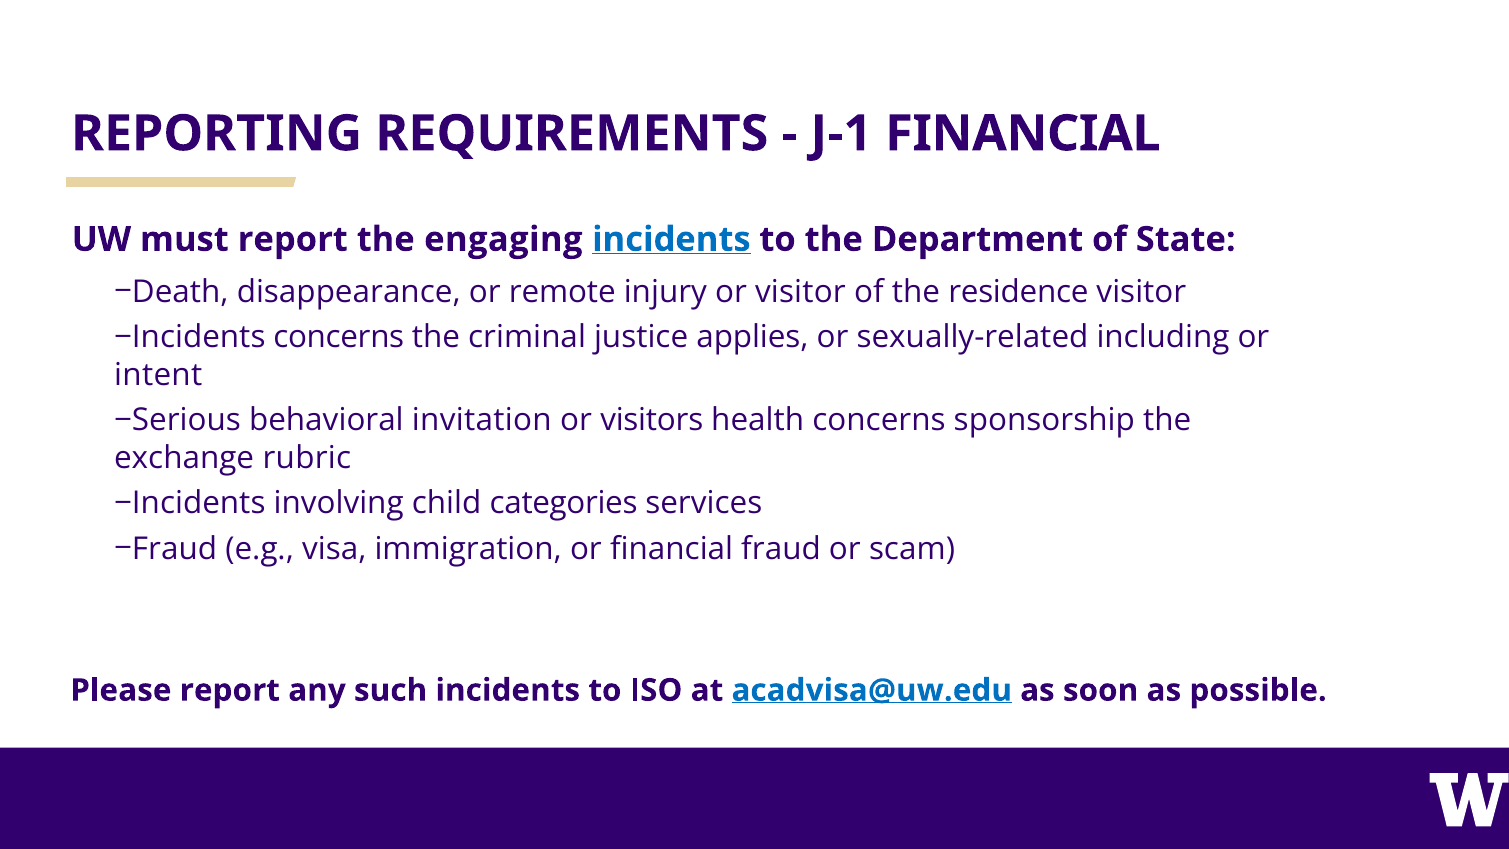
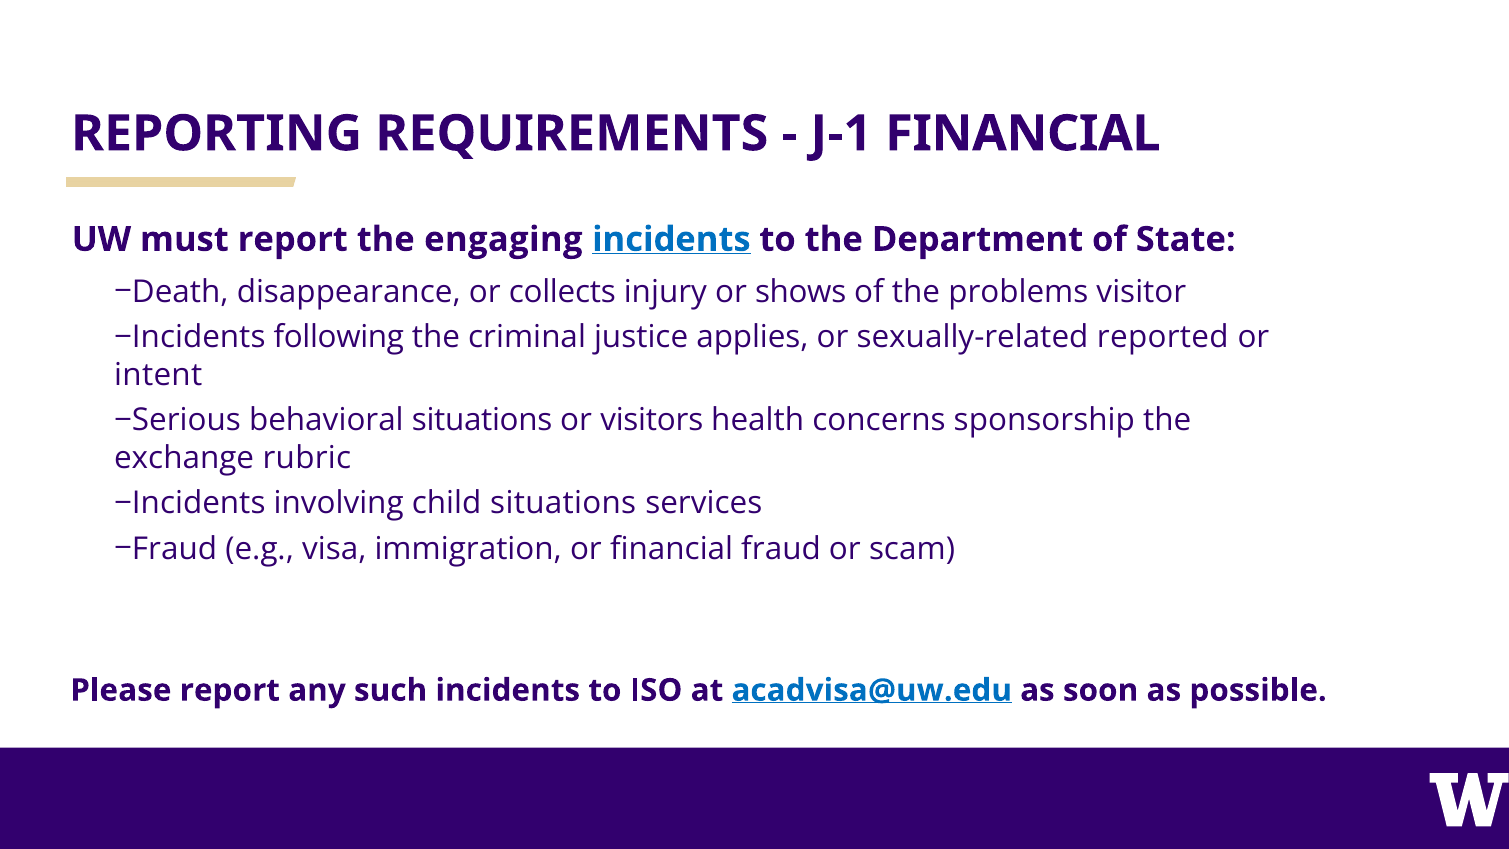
remote: remote -> collects (562, 292)
or visitor: visitor -> shows (801, 292)
residence: residence -> problems (1018, 292)
concerns: concerns -> following (339, 337)
including: including -> reported (1163, 337)
behavioral invitation: invitation -> situations (482, 420)
child categories: categories -> situations (563, 503)
